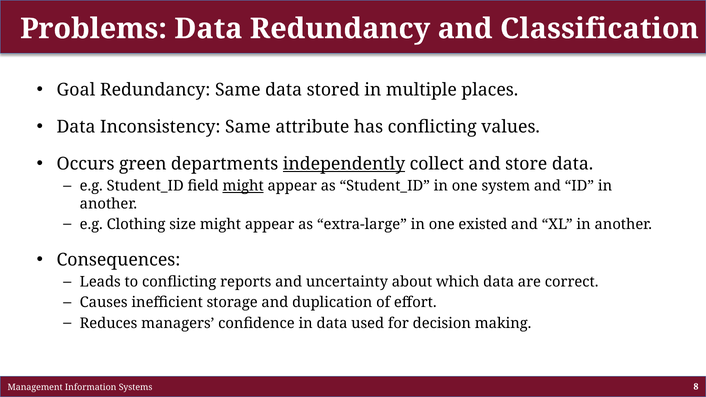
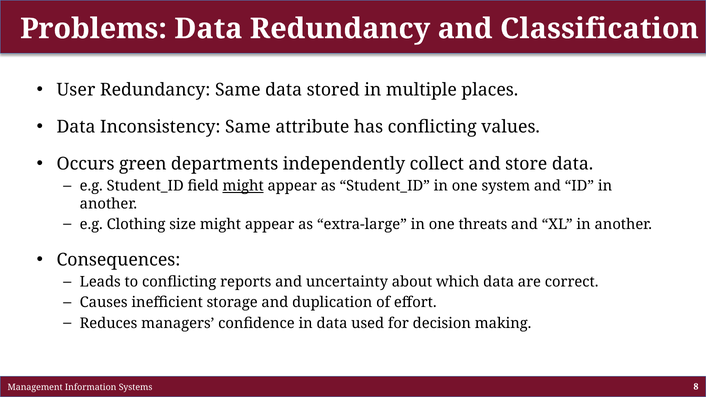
Goal: Goal -> User (76, 90)
independently underline: present -> none (344, 164)
existed: existed -> threats (483, 224)
